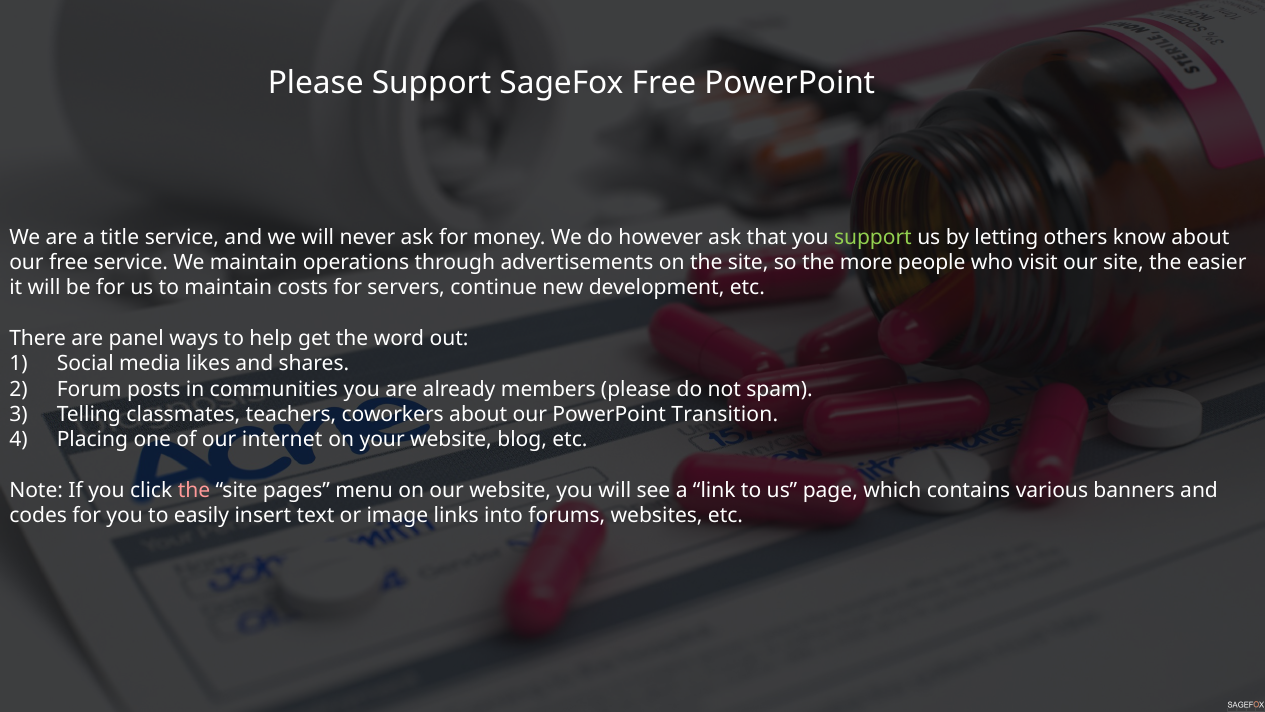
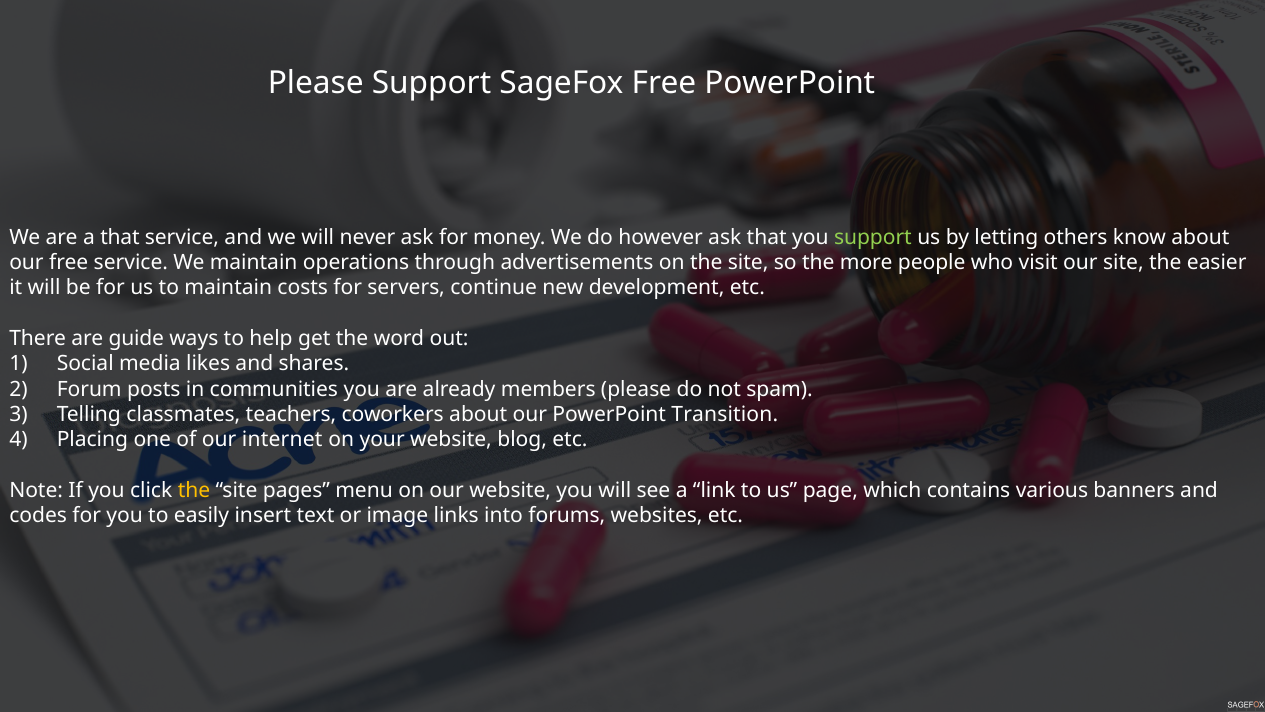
a title: title -> that (120, 237)
panel: panel -> guide (136, 338)
the colour: pink -> yellow (194, 490)
